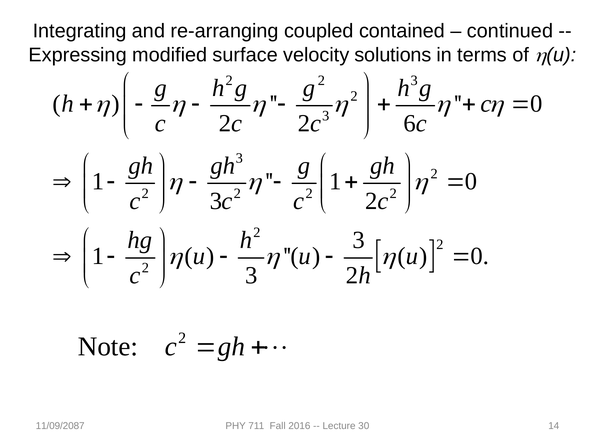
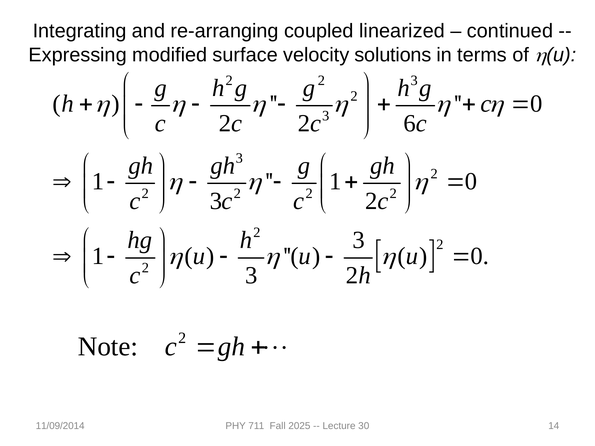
contained: contained -> linearized (402, 31)
11/09/2087: 11/09/2087 -> 11/09/2014 (60, 426)
2016: 2016 -> 2025 (299, 426)
